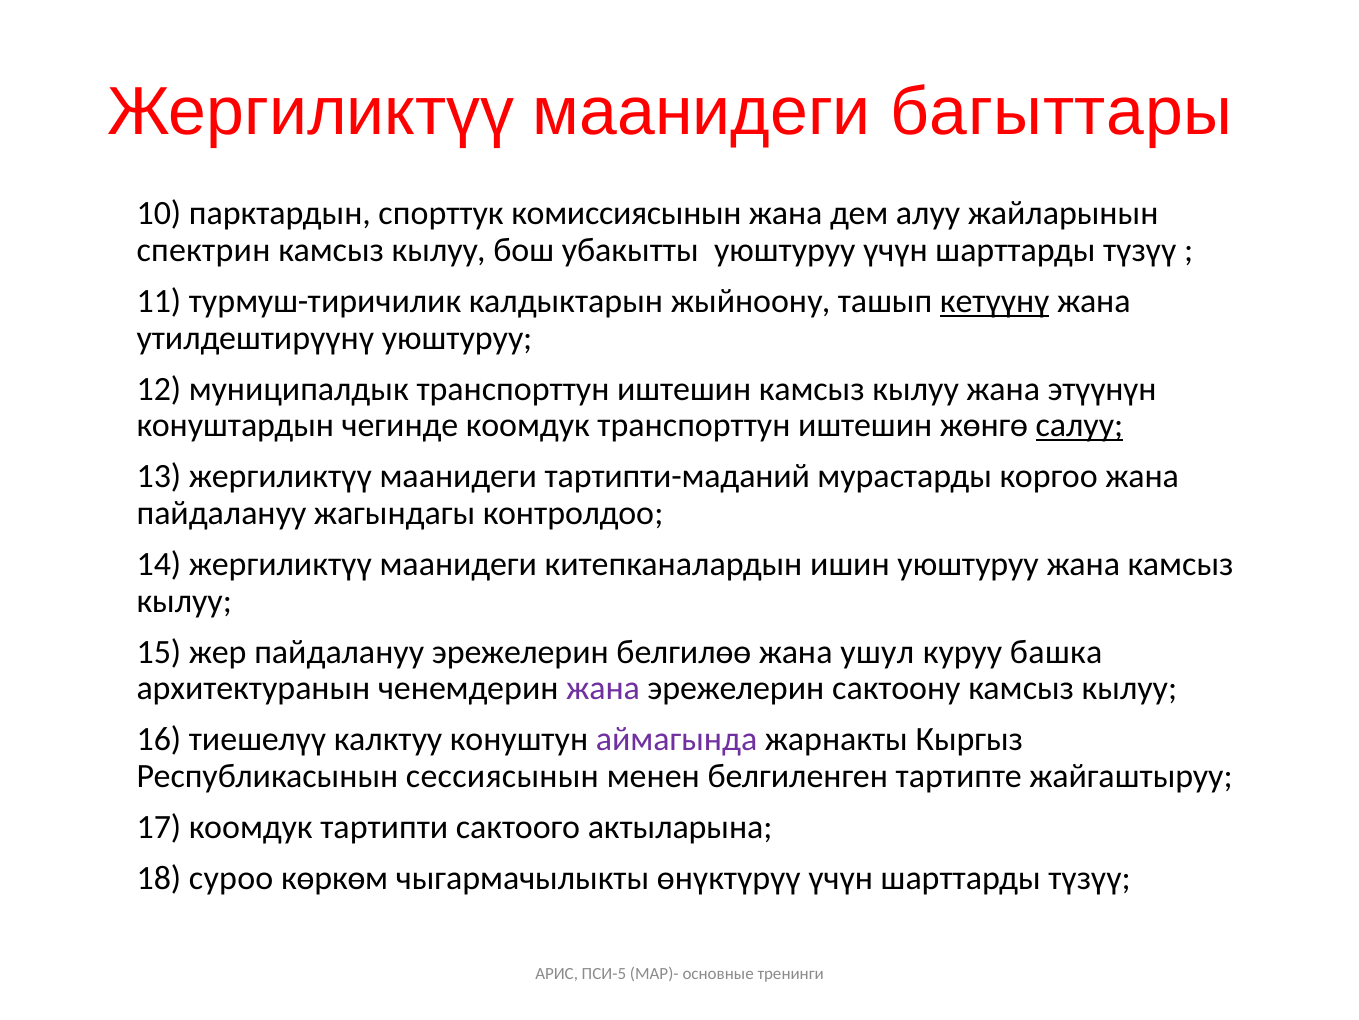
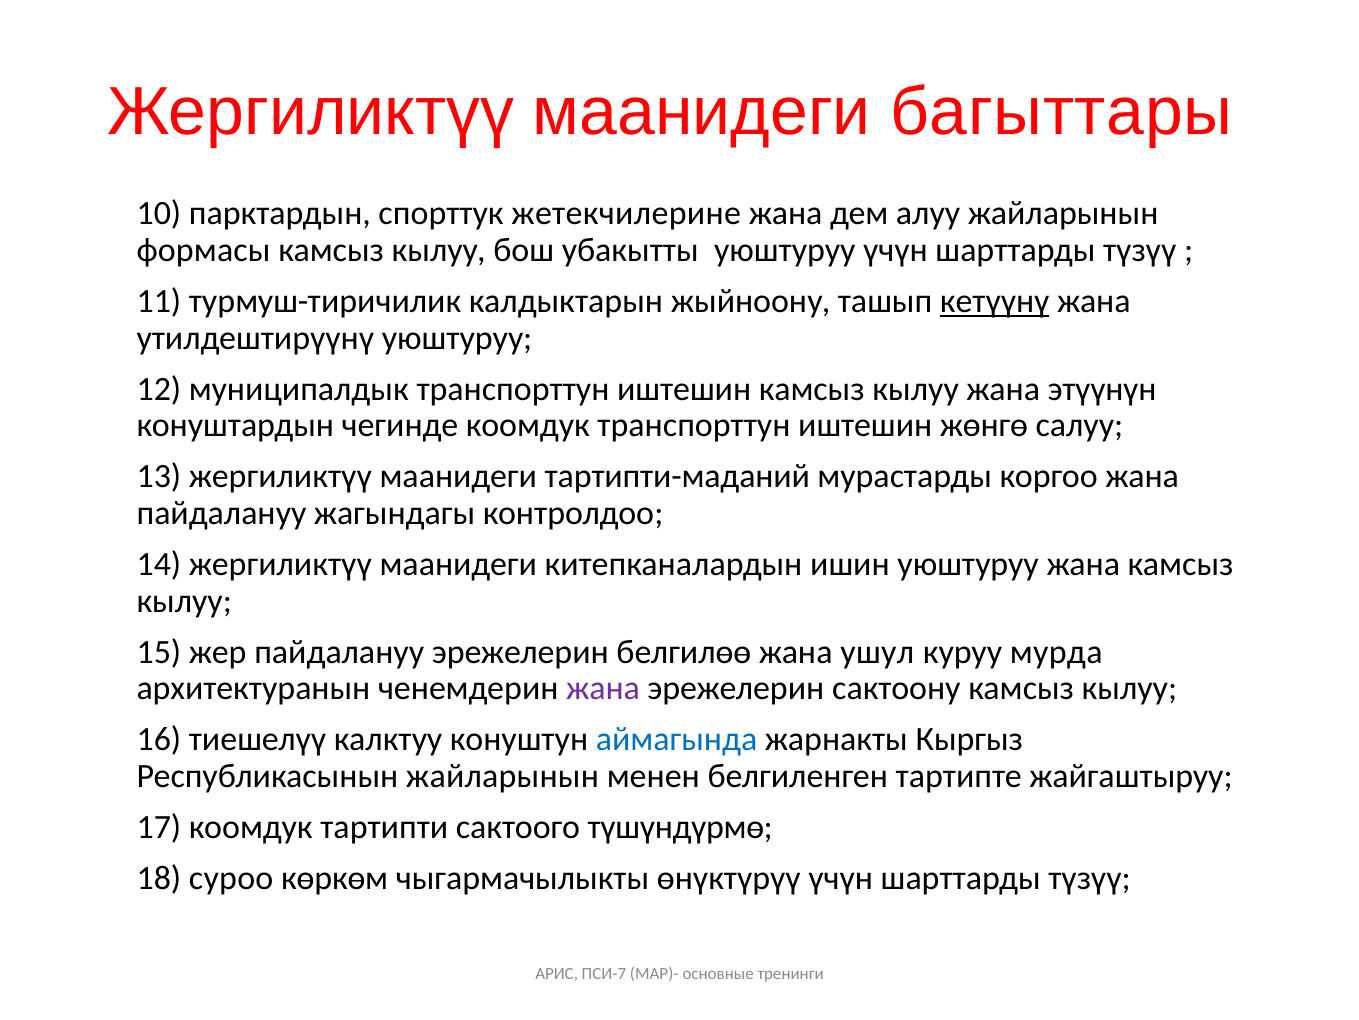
комиссиясынын: комиссиясынын -> жетекчилерине (626, 214)
спектрин: спектрин -> формасы (204, 250)
салуу underline: present -> none (1079, 425)
башка: башка -> мурда (1056, 651)
аймагында colour: purple -> blue (677, 739)
Республикасынын сессиясынын: сессиясынын -> жайларынын (502, 776)
актыларына: актыларына -> түшүндүрмө (680, 827)
ПСИ-5: ПСИ-5 -> ПСИ-7 (604, 973)
